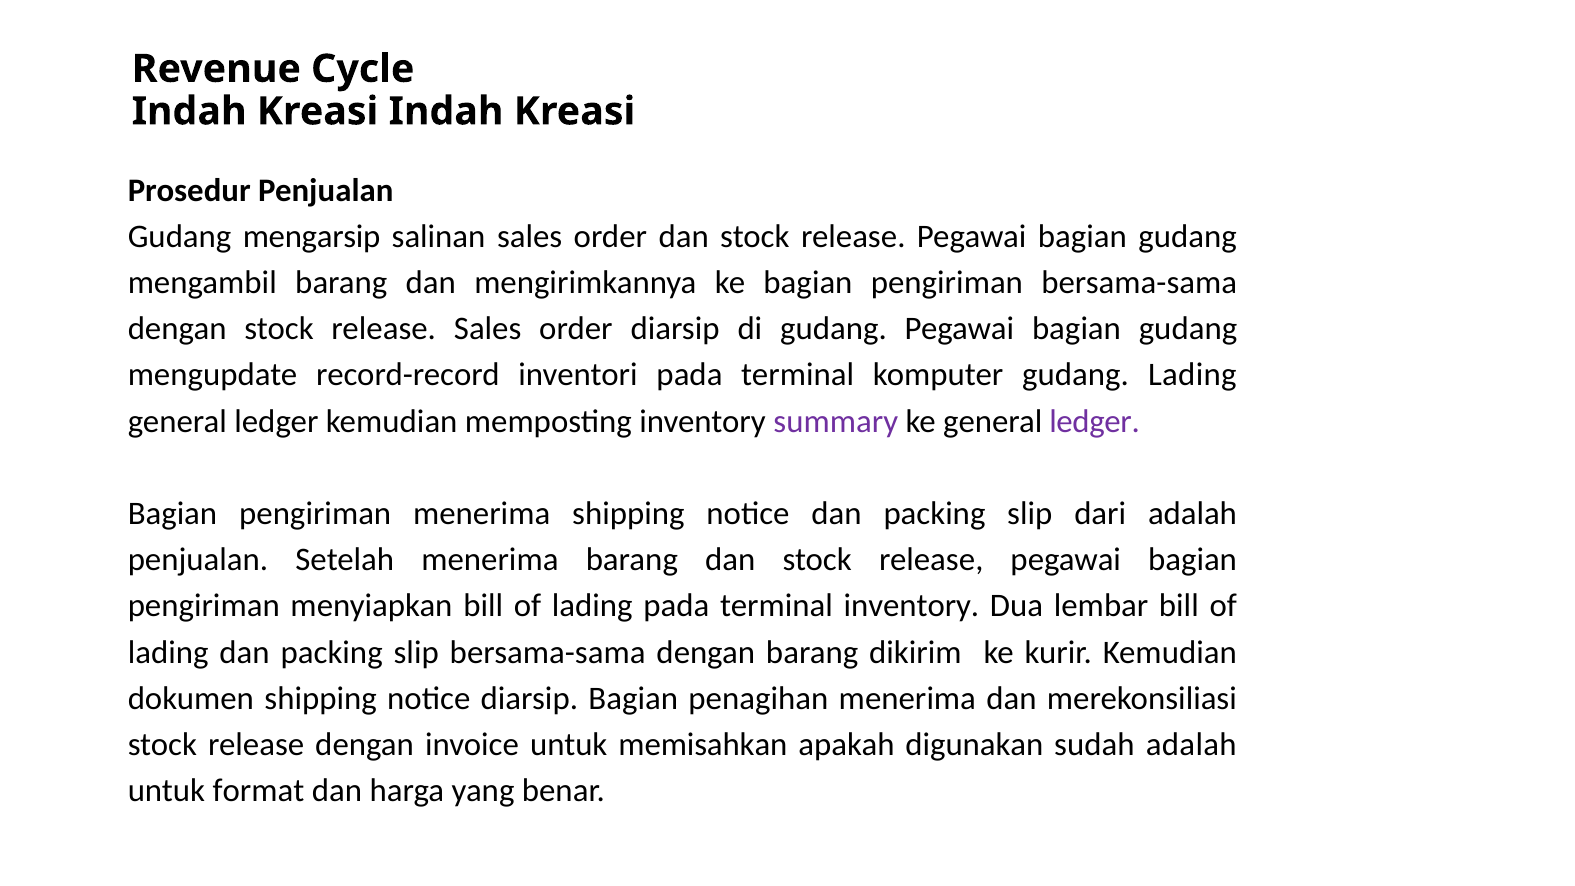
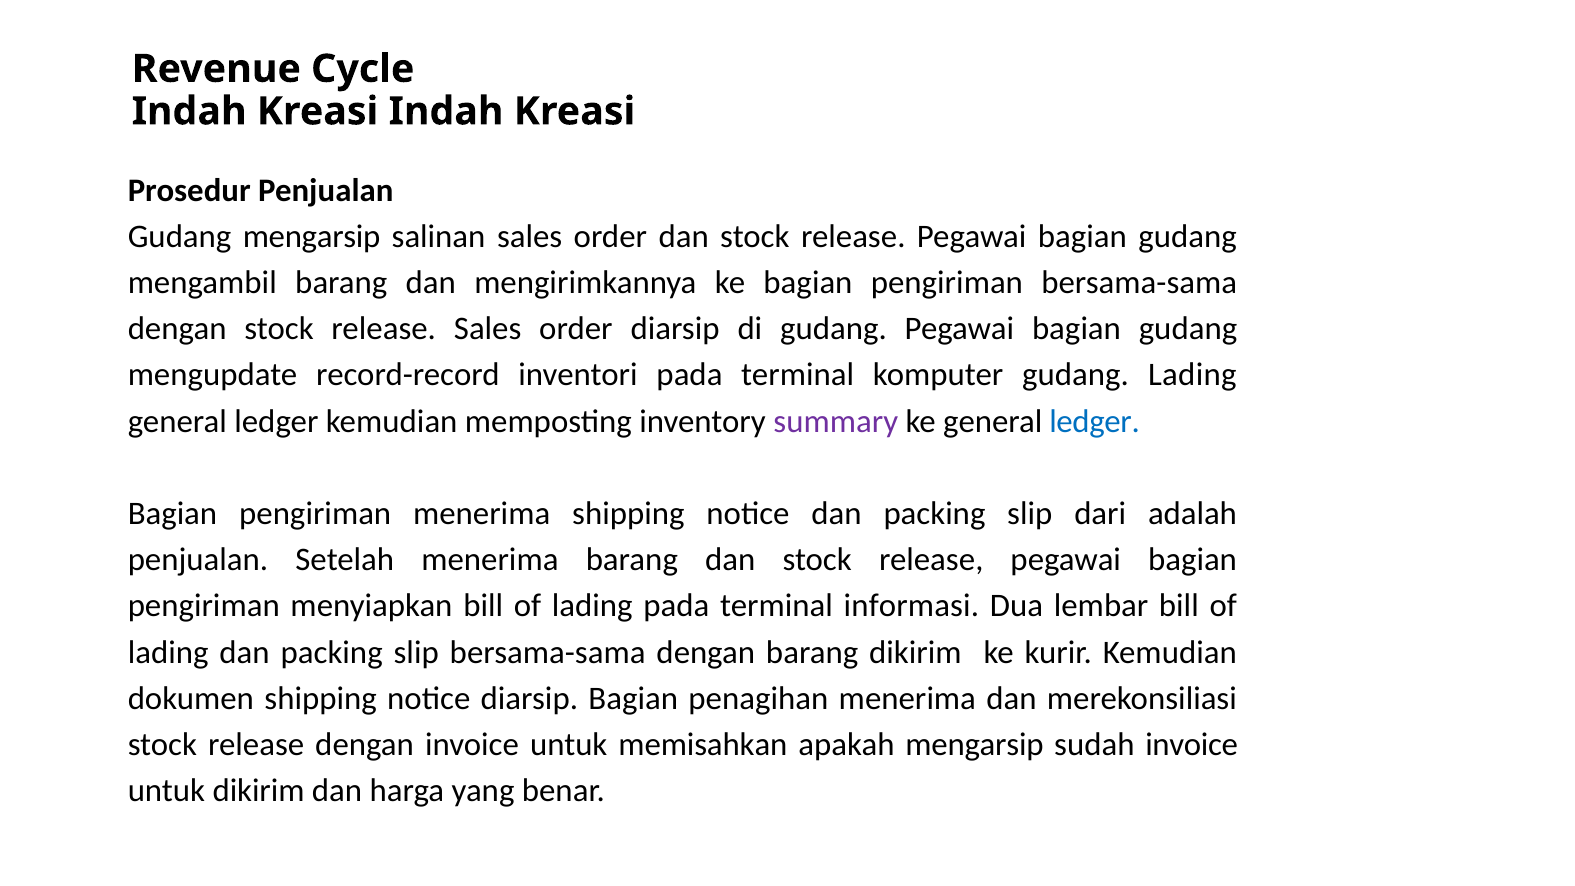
ledger colour: purple -> blue (1095, 421)
terminal inventory: inventory -> informasi (911, 606)
apakah digunakan: digunakan -> mengarsip (975, 745)
sudah adalah: adalah -> invoice (1192, 745)
untuk format: format -> dikirim (259, 791)
